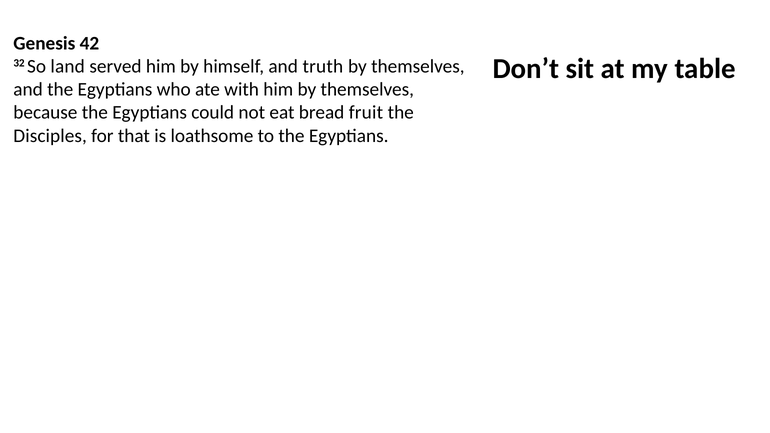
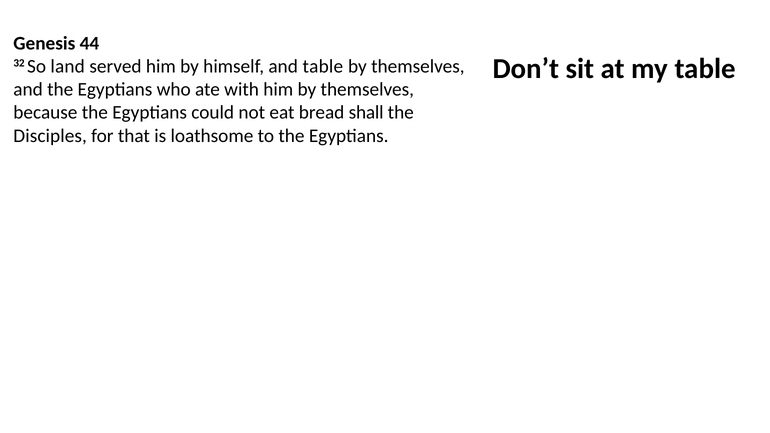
42: 42 -> 44 (89, 43)
and truth: truth -> table (323, 66)
fruit: fruit -> shall (366, 113)
